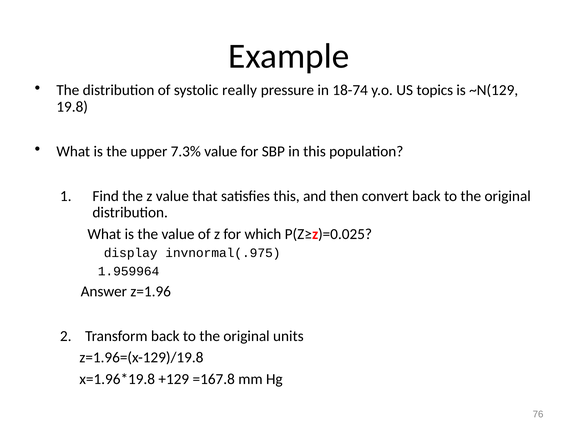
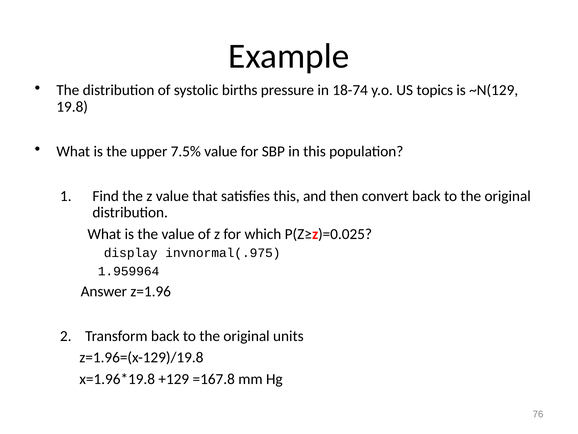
really: really -> births (240, 90)
7.3%: 7.3% -> 7.5% (186, 151)
